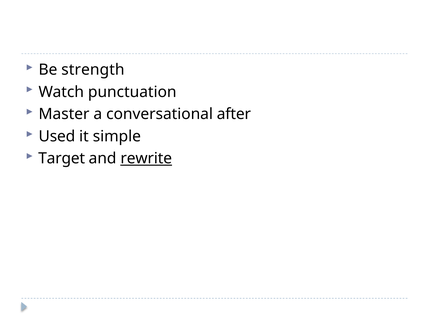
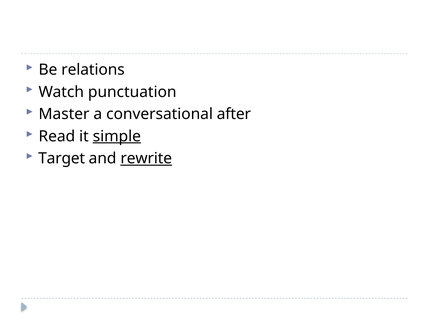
strength: strength -> relations (93, 70)
Used: Used -> Read (57, 136)
simple underline: none -> present (117, 136)
